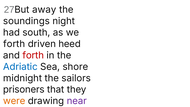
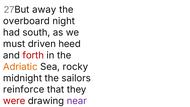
soundings: soundings -> overboard (26, 21)
forth: forth -> must (14, 44)
Adriatic colour: blue -> orange (20, 67)
shore: shore -> rocky (75, 67)
prisoners: prisoners -> reinforce (24, 89)
were colour: orange -> red (14, 101)
